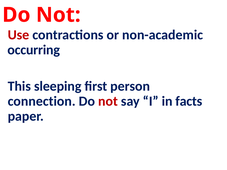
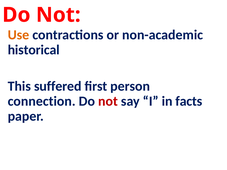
Use colour: red -> orange (18, 35)
occurring: occurring -> historical (34, 50)
sleeping: sleeping -> suffered (58, 86)
